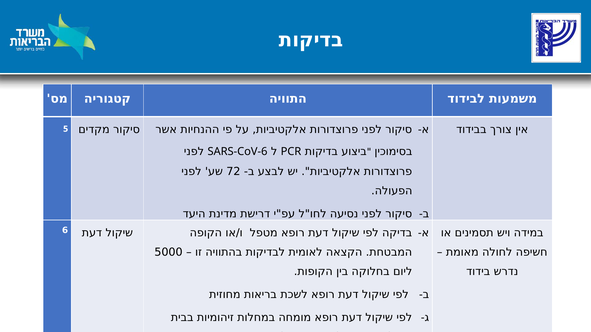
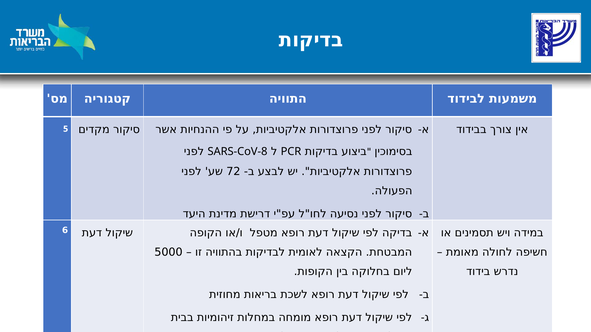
SARS-CoV-6: SARS-CoV-6 -> SARS-CoV-8 (237, 152)
